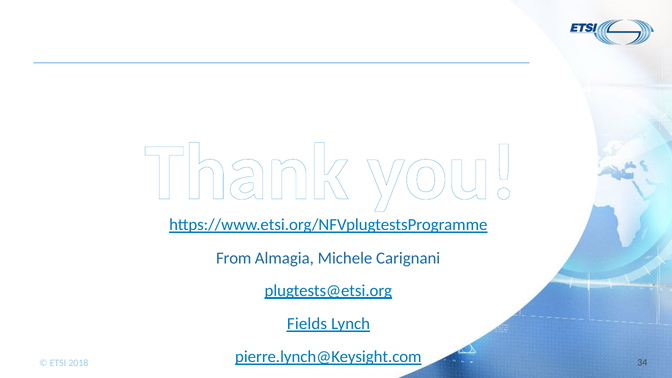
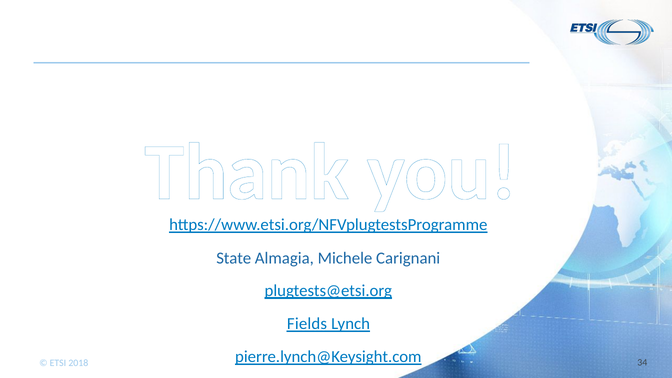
From: From -> State (234, 258)
